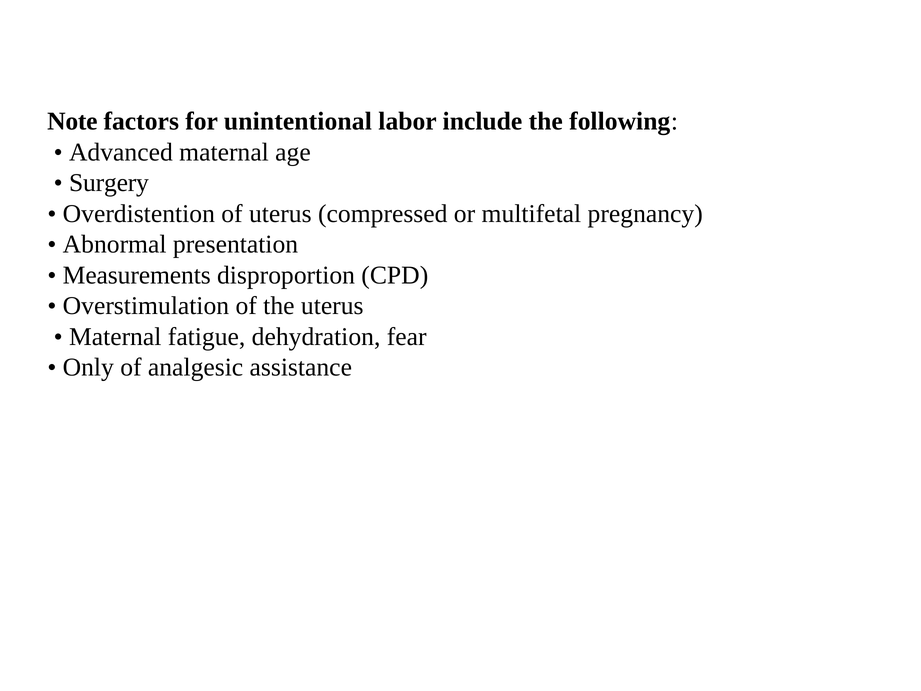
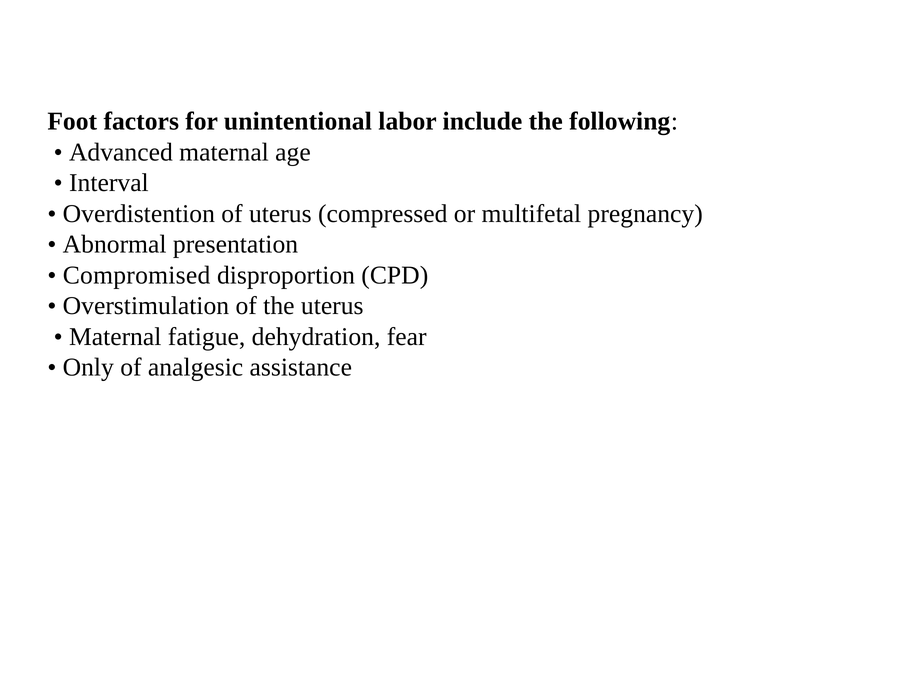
Note: Note -> Foot (72, 121)
Surgery: Surgery -> Interval (109, 183)
Measurements: Measurements -> Compromised (137, 275)
